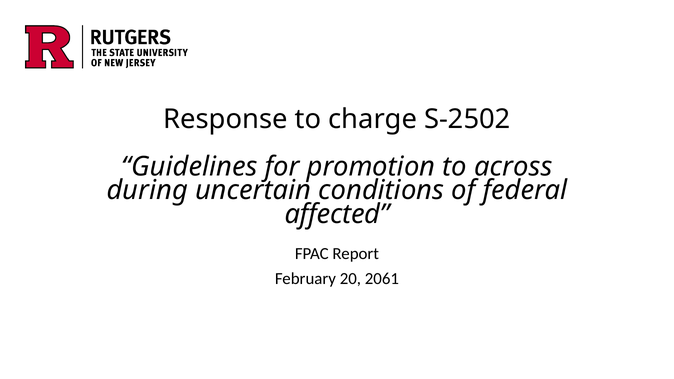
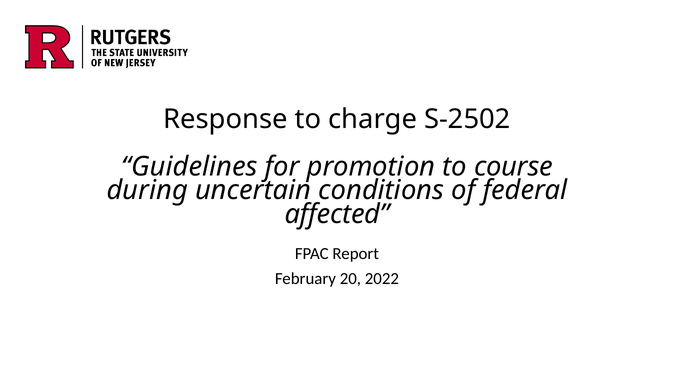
across: across -> course (513, 167)
2061: 2061 -> 2022 (382, 279)
